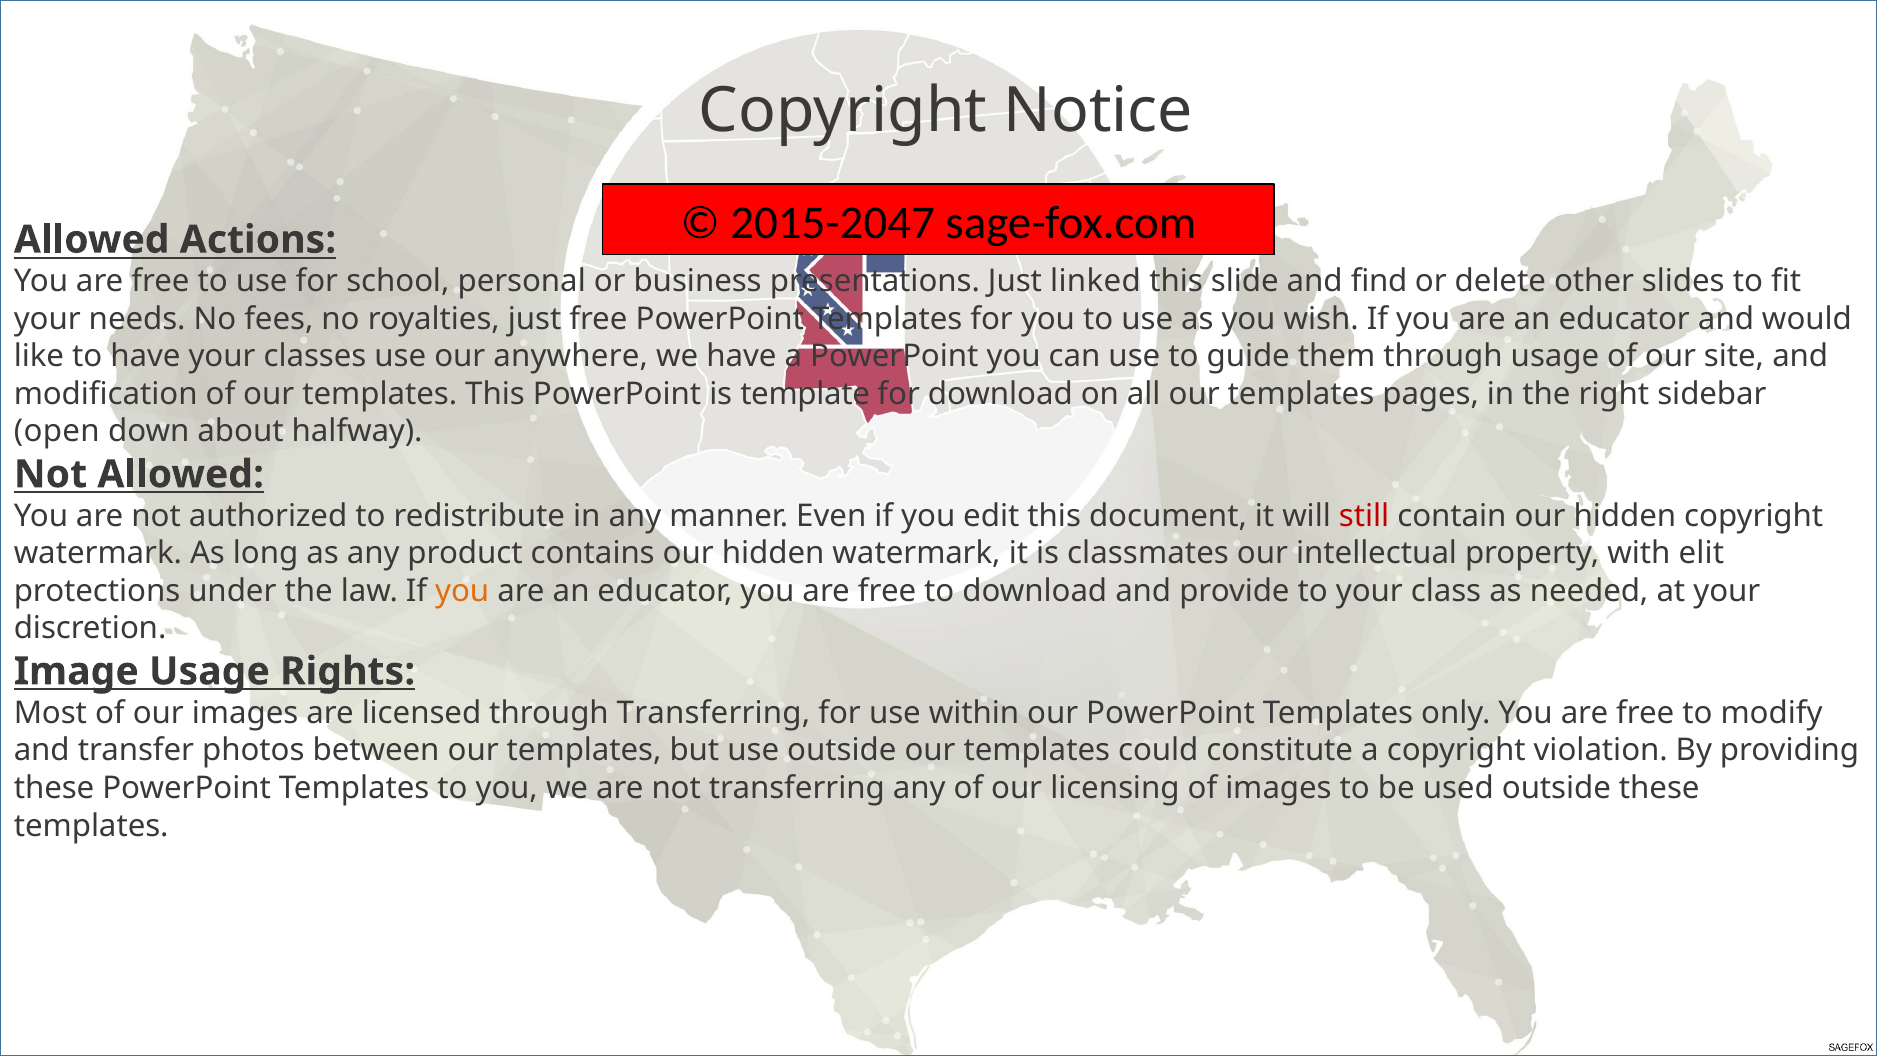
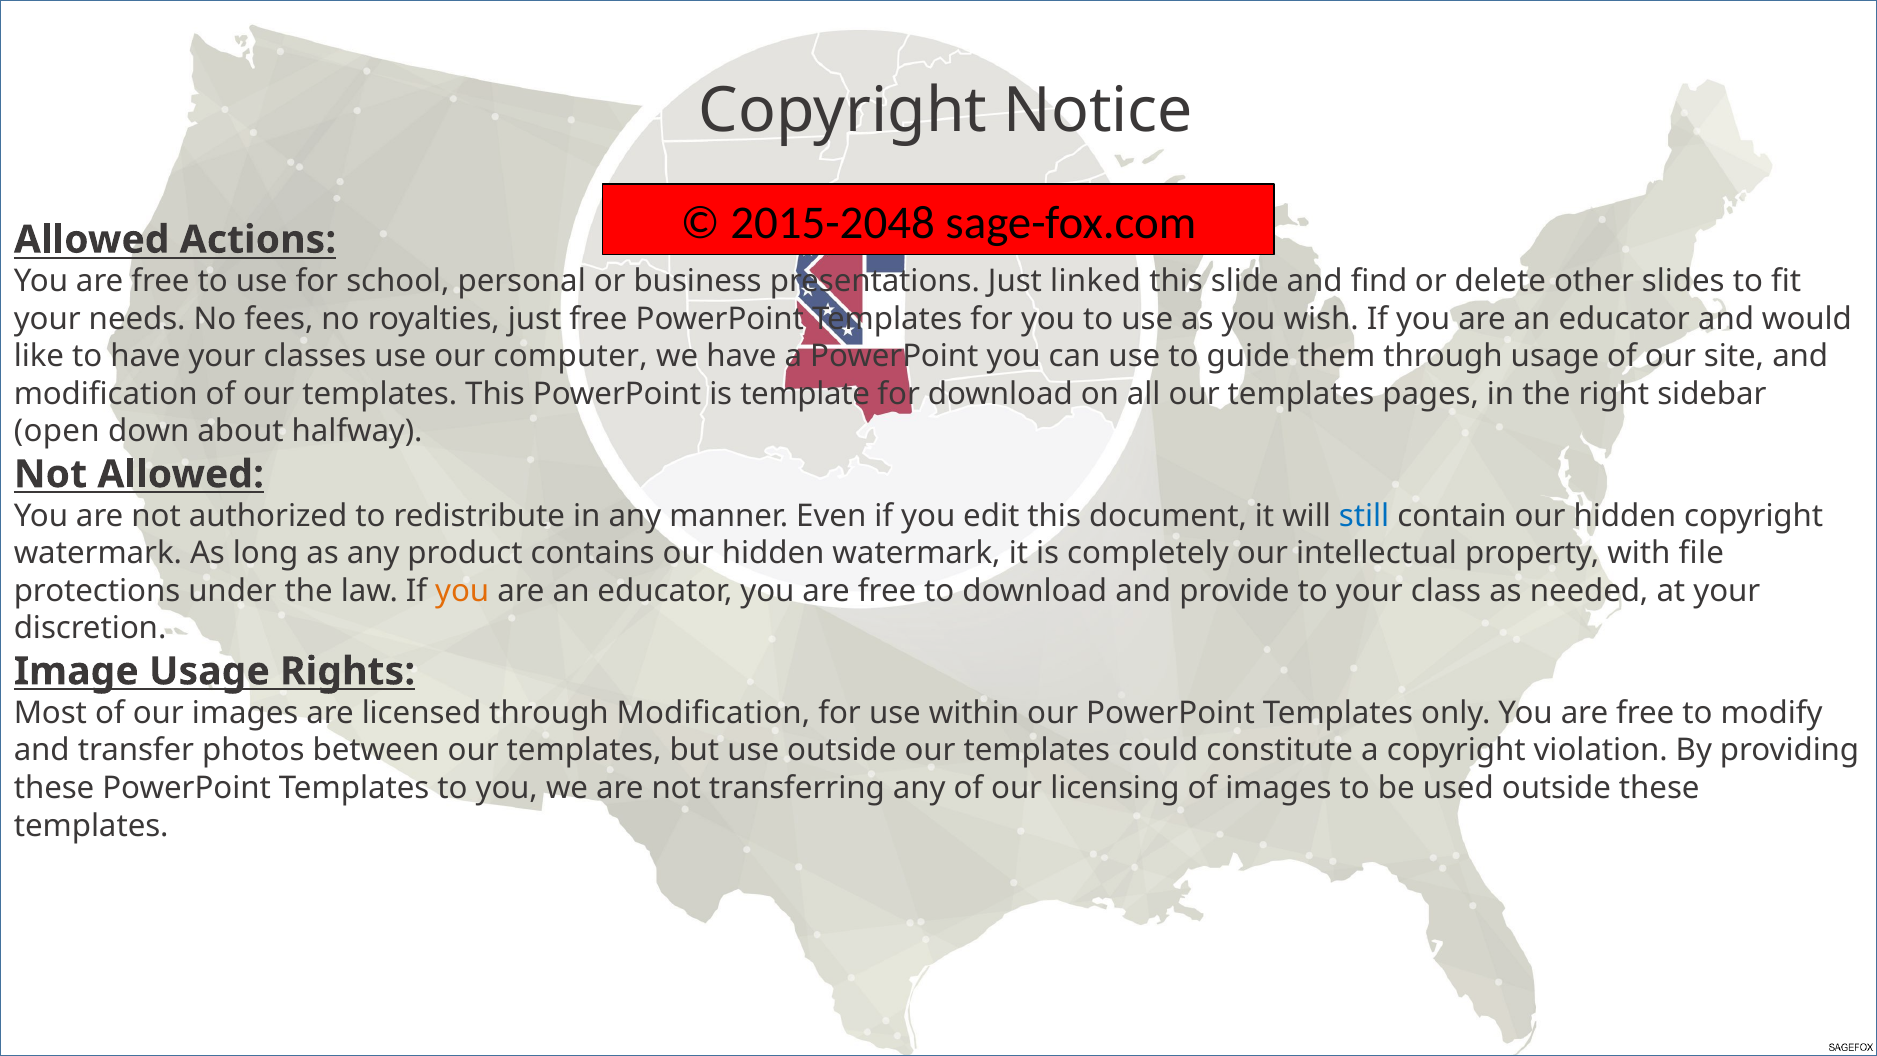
2015-2047: 2015-2047 -> 2015-2048 (833, 223)
anywhere: anywhere -> computer (571, 356)
still colour: red -> blue (1364, 516)
classmates: classmates -> completely (1148, 554)
elit: elit -> file (1701, 554)
through Transferring: Transferring -> Modification (714, 713)
